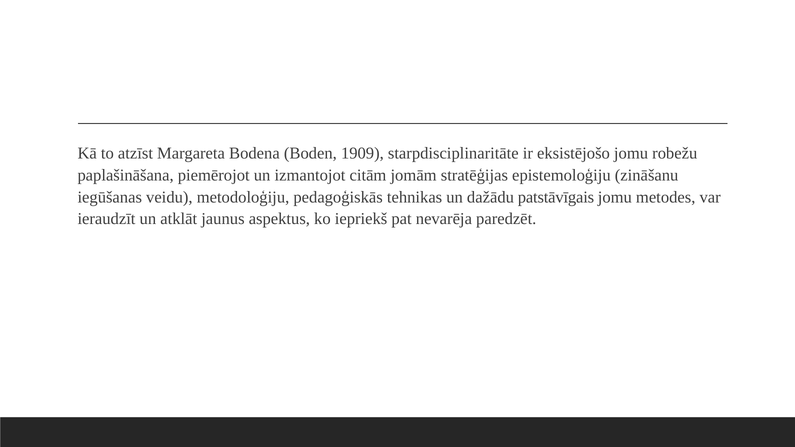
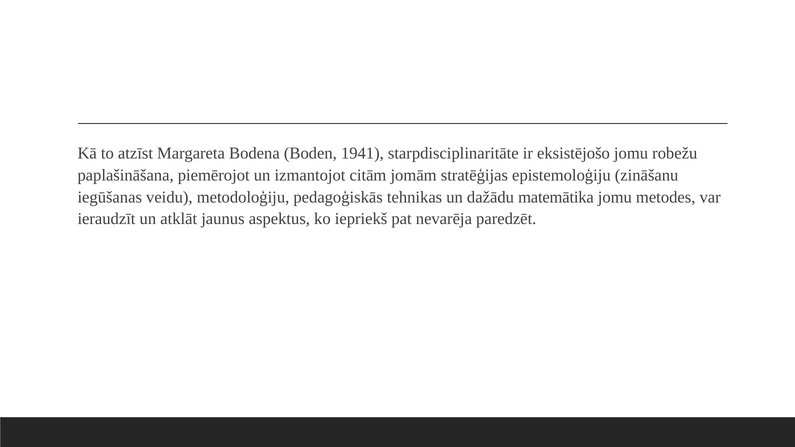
1909: 1909 -> 1941 (362, 154)
patstāvīgais: patstāvīgais -> matemātika (556, 197)
